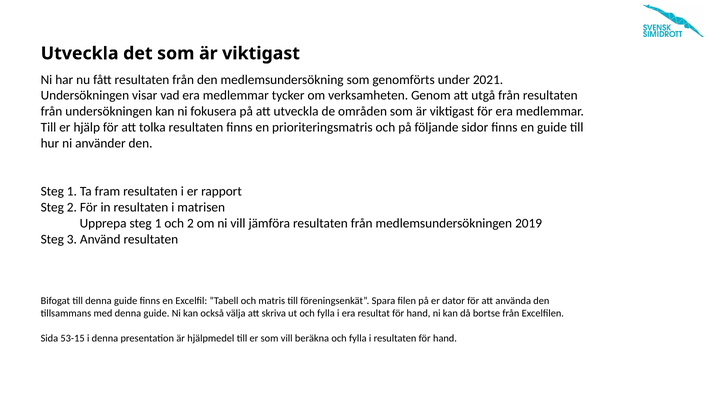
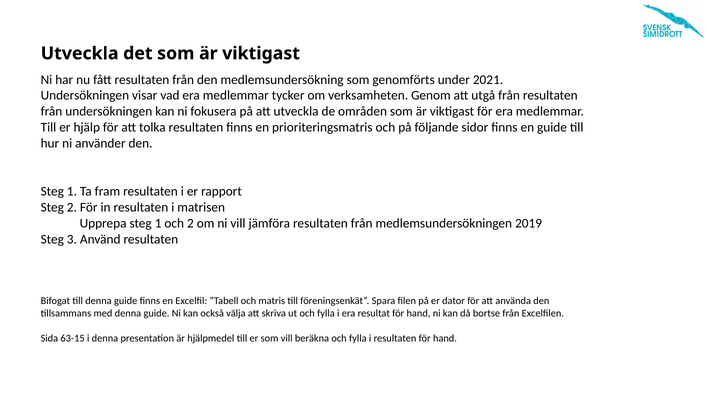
53-15: 53-15 -> 63-15 (73, 338)
